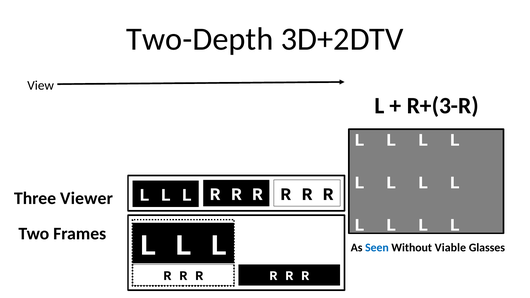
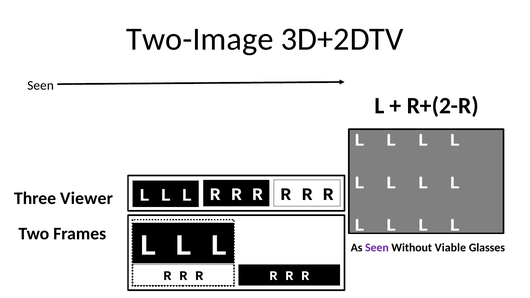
Two-Depth: Two-Depth -> Two-Image (200, 39)
View: View -> Seen (41, 85)
R+(3-R: R+(3-R -> R+(2-R (443, 106)
Seen colour: blue -> purple (377, 248)
